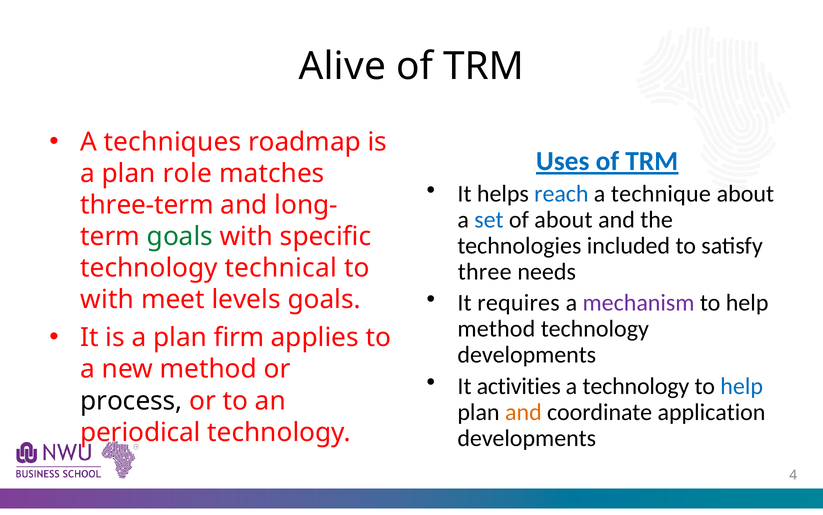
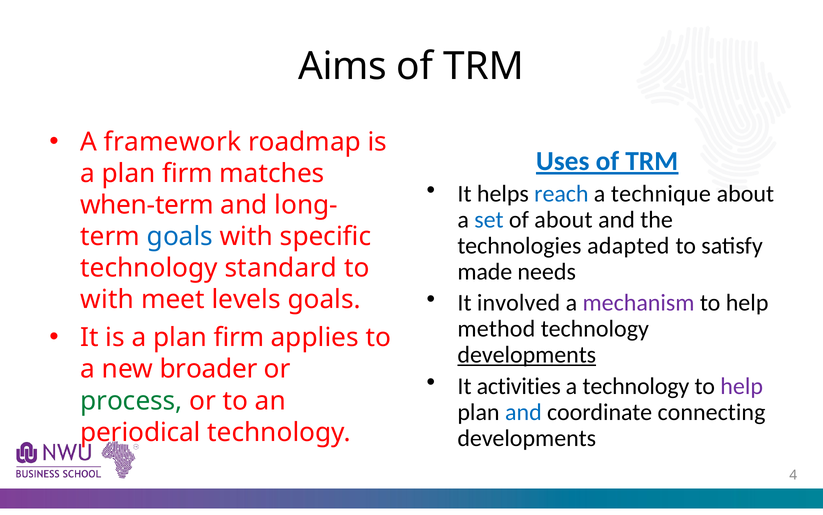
Alive: Alive -> Aims (343, 66)
techniques: techniques -> framework (172, 142)
role: role -> firm (188, 173)
three-term: three-term -> when-term (147, 205)
goals colour: green -> blue (180, 236)
included: included -> adapted (628, 246)
technical: technical -> standard (281, 268)
three: three -> made (485, 271)
requires: requires -> involved (519, 303)
developments underline: none -> present (527, 355)
new method: method -> broader (208, 369)
help colour: blue -> purple (742, 386)
process colour: black -> green (131, 400)
and colour: orange -> blue (523, 412)
application: application -> connecting (711, 412)
